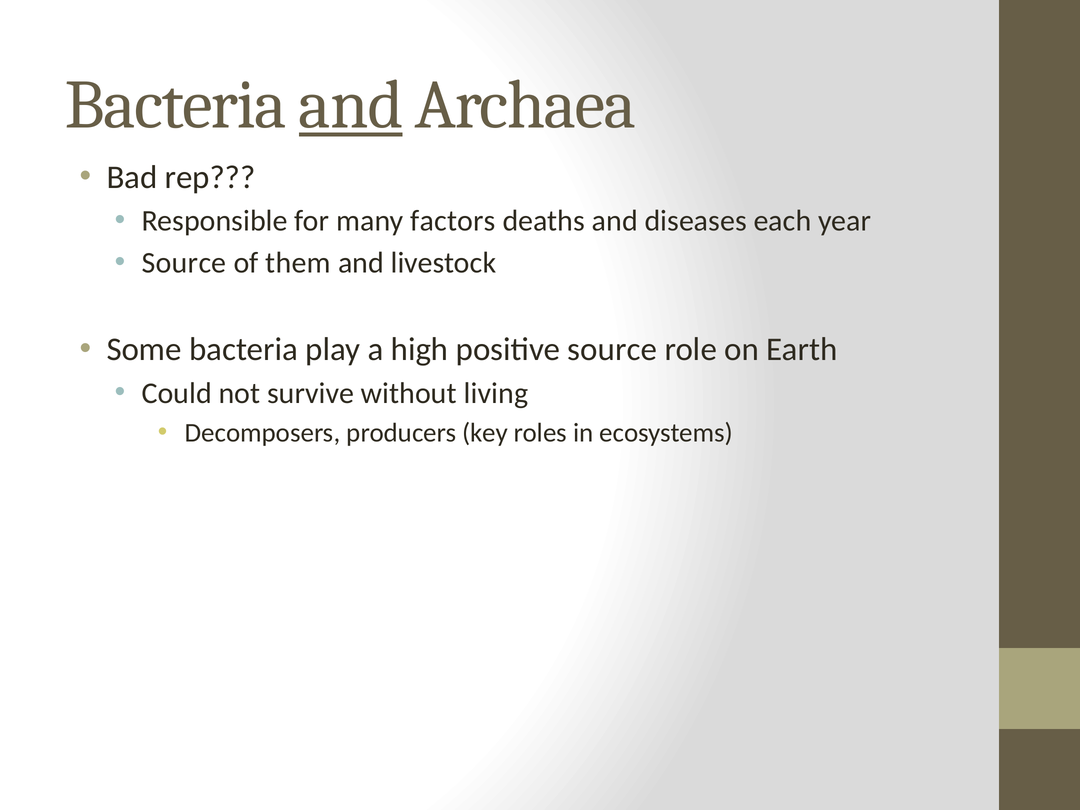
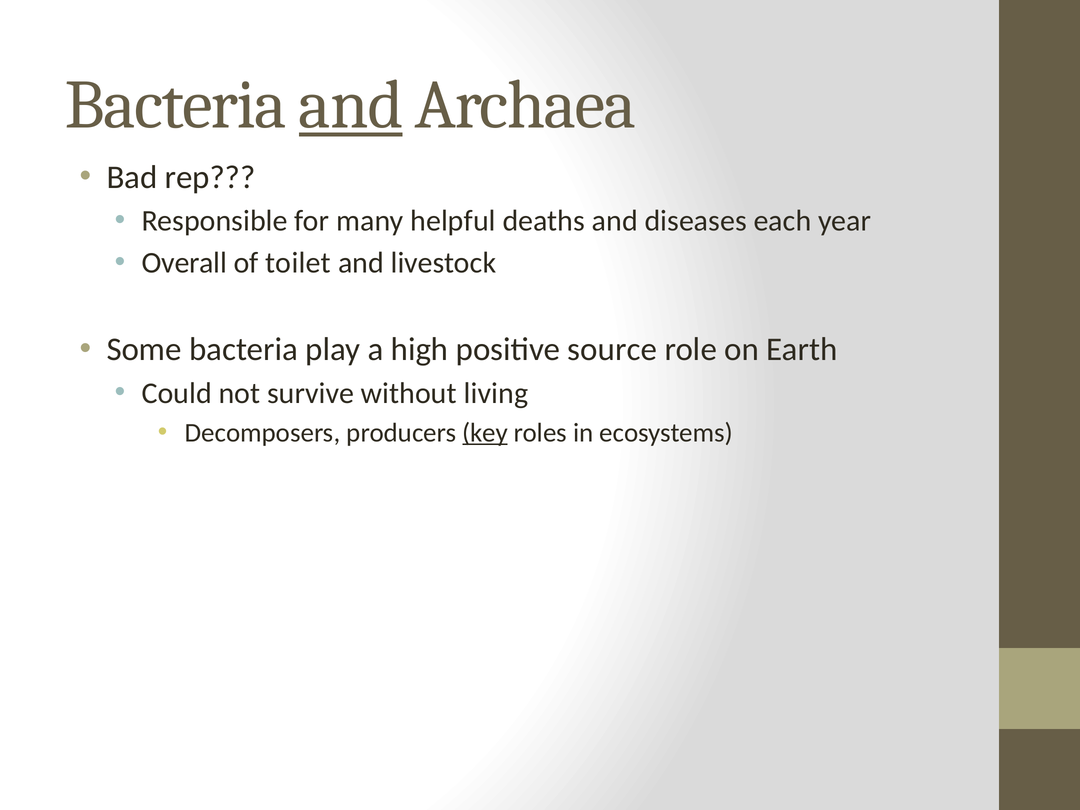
factors: factors -> helpful (453, 221)
Source: Source -> Overall (184, 263)
them: them -> toilet (298, 263)
key underline: none -> present (485, 433)
